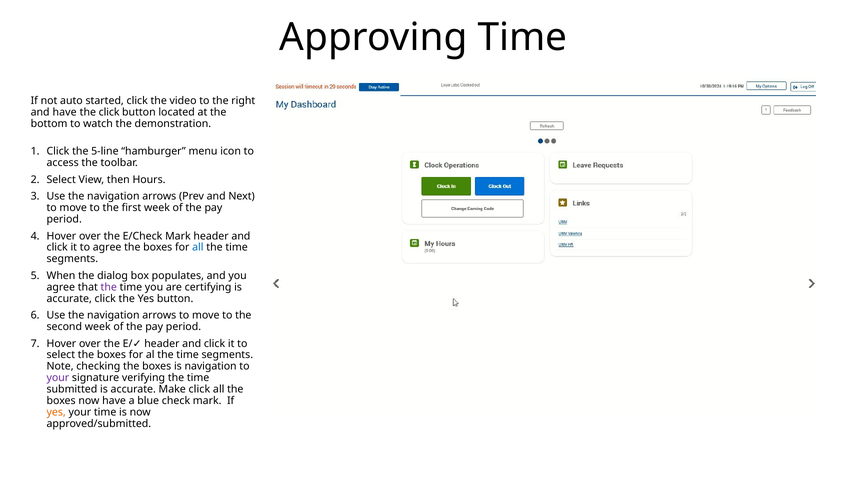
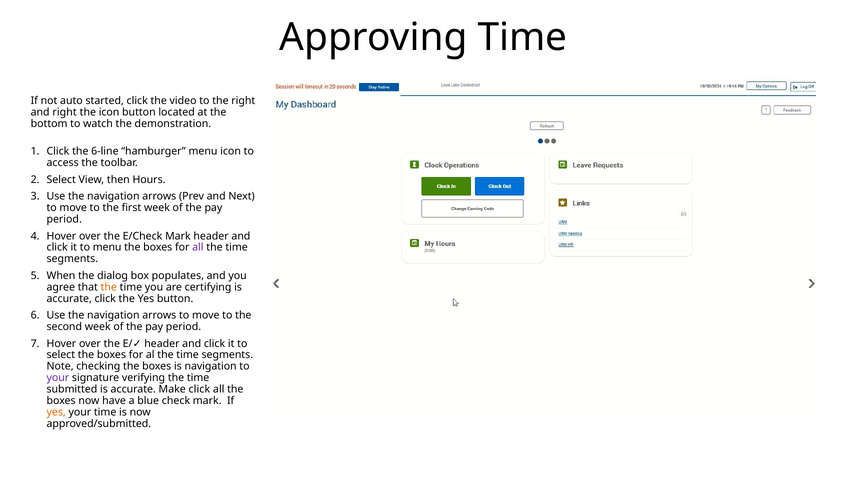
and have: have -> right (65, 112)
the click: click -> icon (109, 112)
5-line: 5-line -> 6-line (105, 151)
to agree: agree -> menu (107, 247)
all colour: blue -> purple (198, 247)
the colour: purple -> orange (109, 287)
